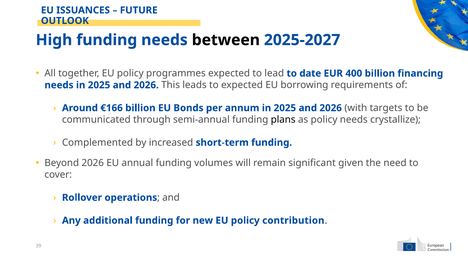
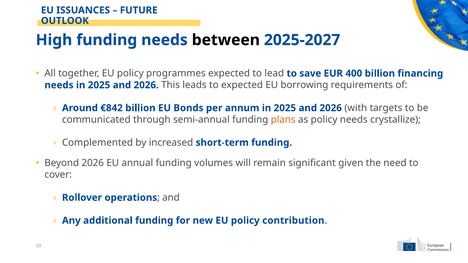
date: date -> save (310, 73)
€166: €166 -> €842 (112, 108)
plans colour: black -> orange (283, 120)
